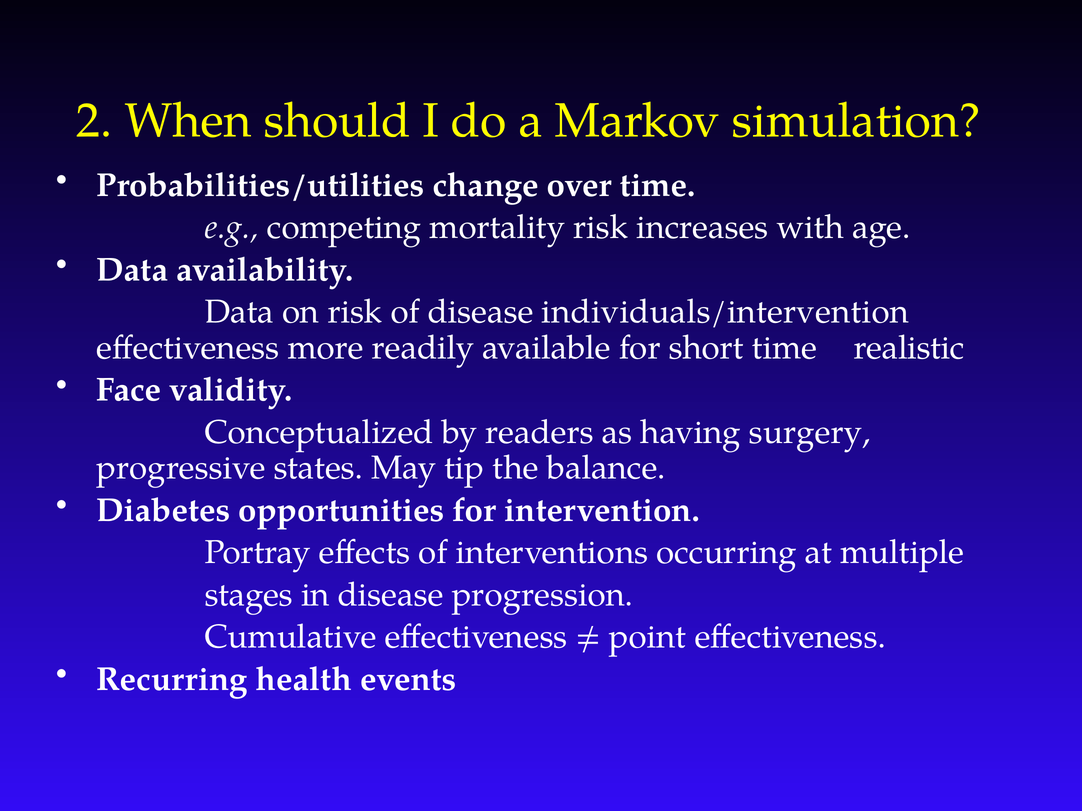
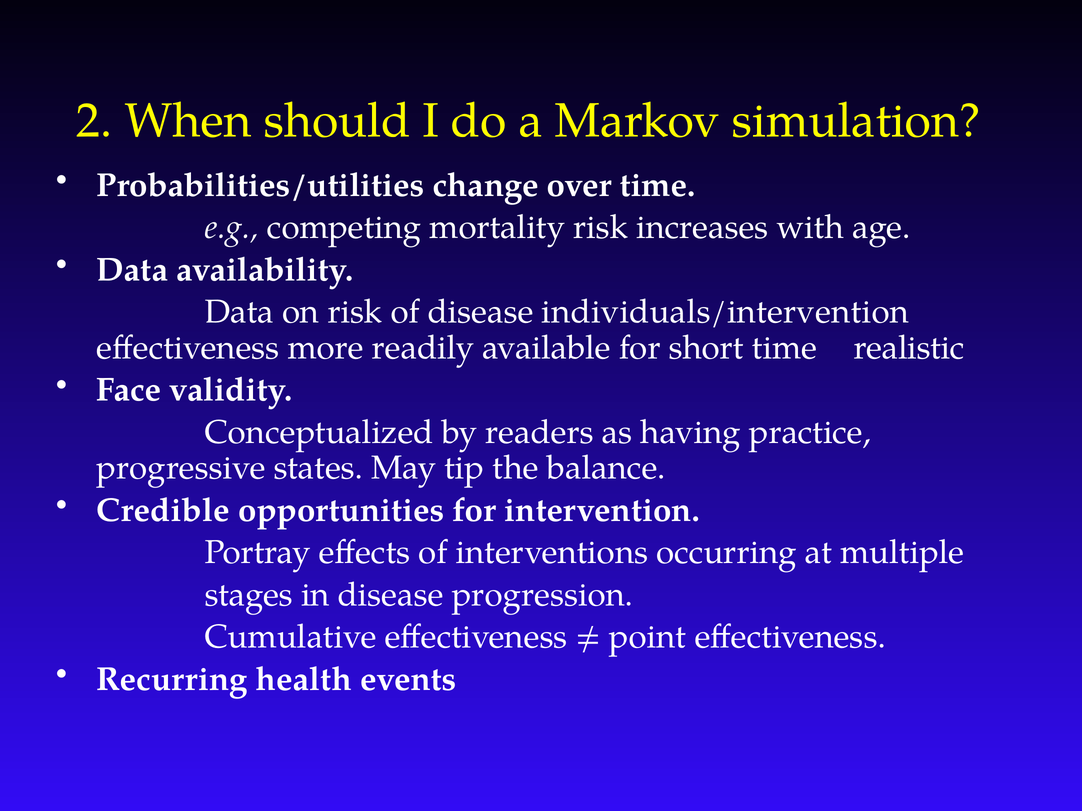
surgery: surgery -> practice (810, 433)
Diabetes: Diabetes -> Credible (163, 511)
